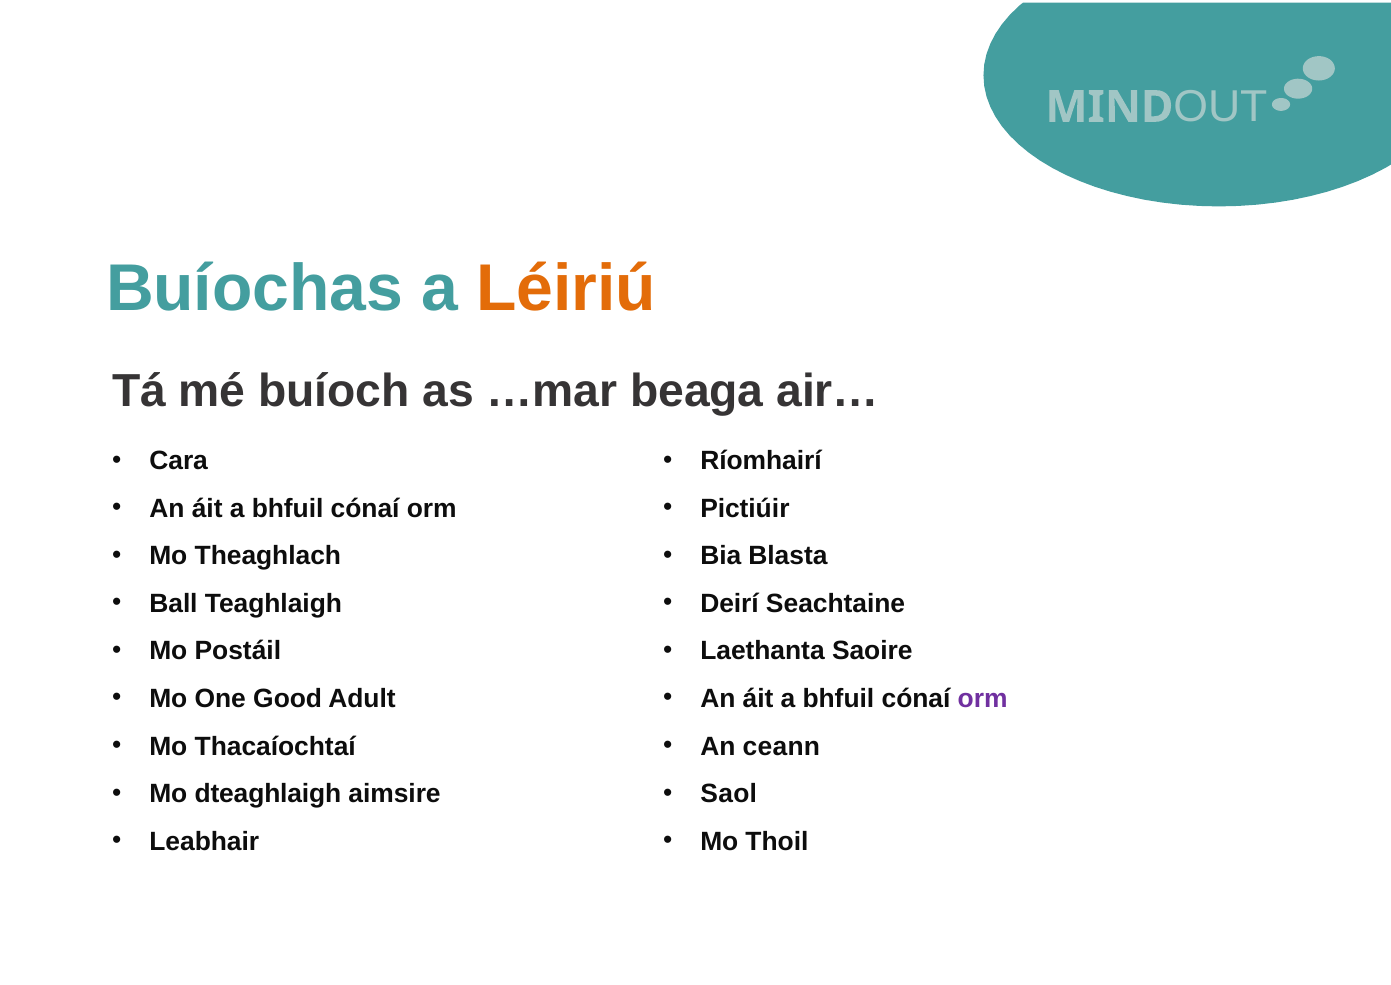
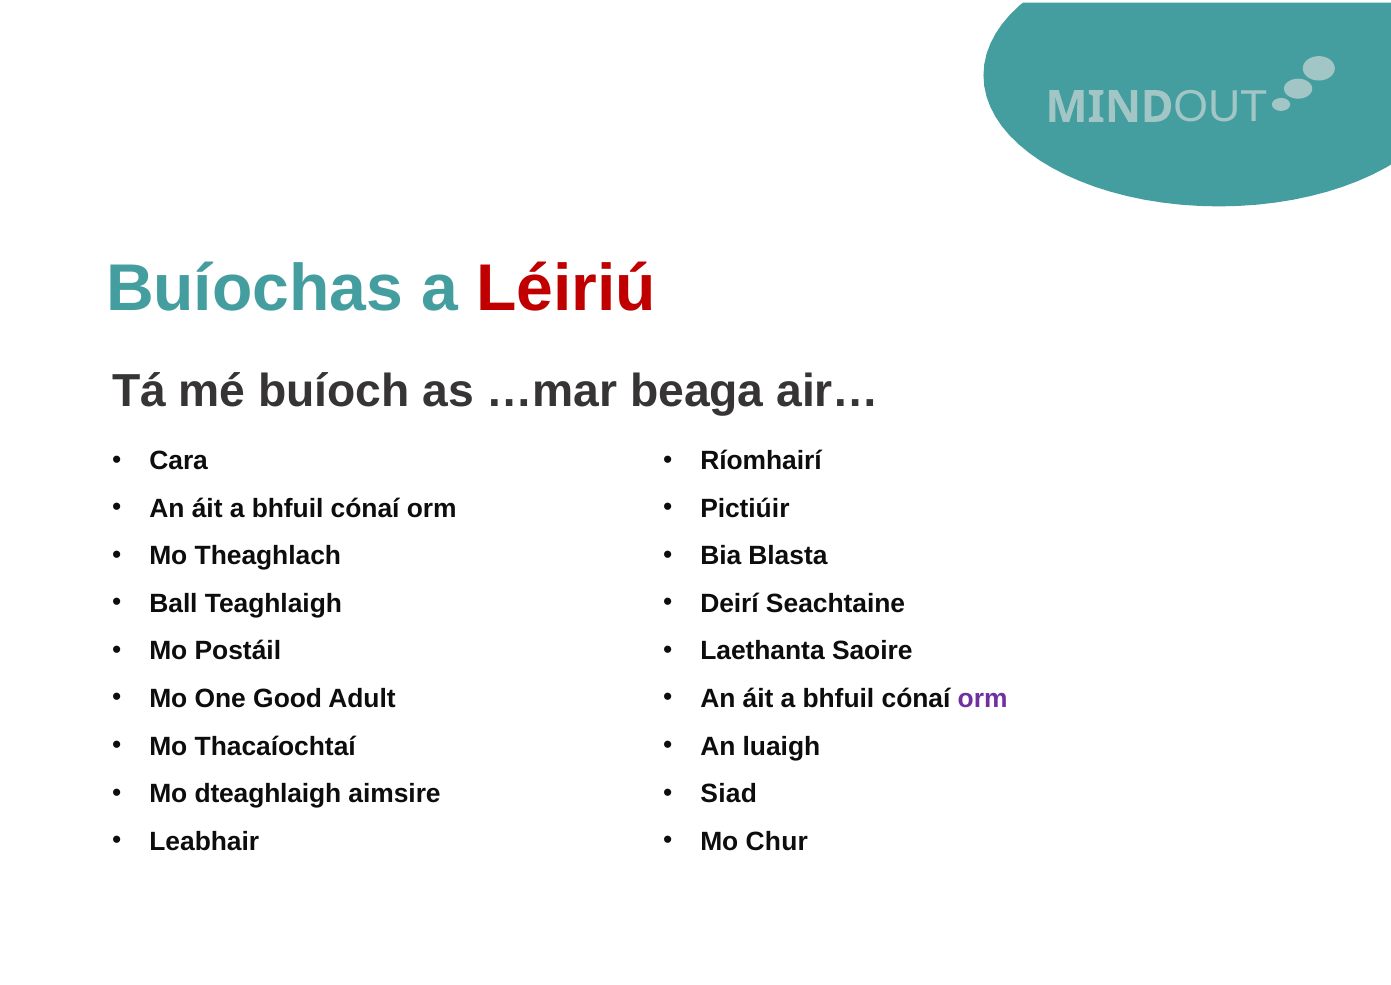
Léiriú colour: orange -> red (566, 289)
ceann: ceann -> luaigh (781, 746)
Saol: Saol -> Siad (729, 794)
Thoil: Thoil -> Chur (777, 841)
